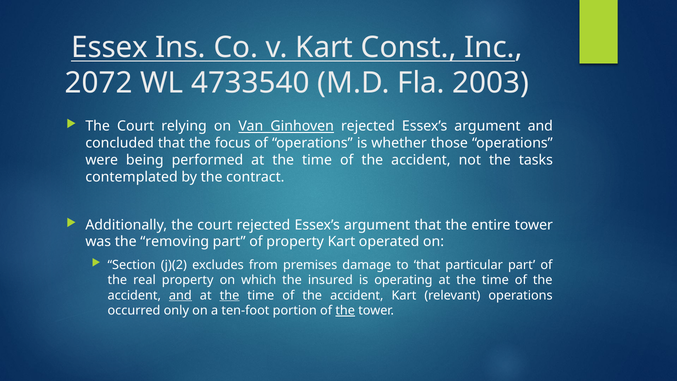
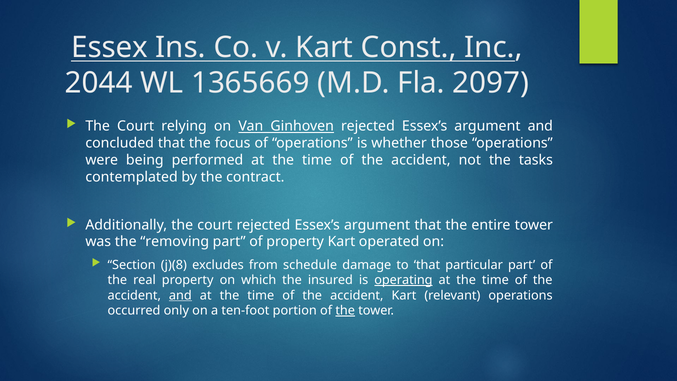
2072: 2072 -> 2044 (99, 83)
4733540: 4733540 -> 1365669 (250, 83)
2003: 2003 -> 2097 (491, 83)
j)(2: j)(2 -> j)(8 (174, 265)
premises: premises -> schedule (310, 265)
operating underline: none -> present (403, 280)
the underline: present -> none (230, 295)
